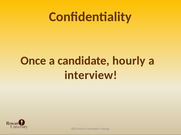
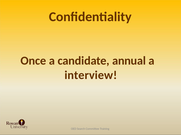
hourly: hourly -> annual (129, 61)
